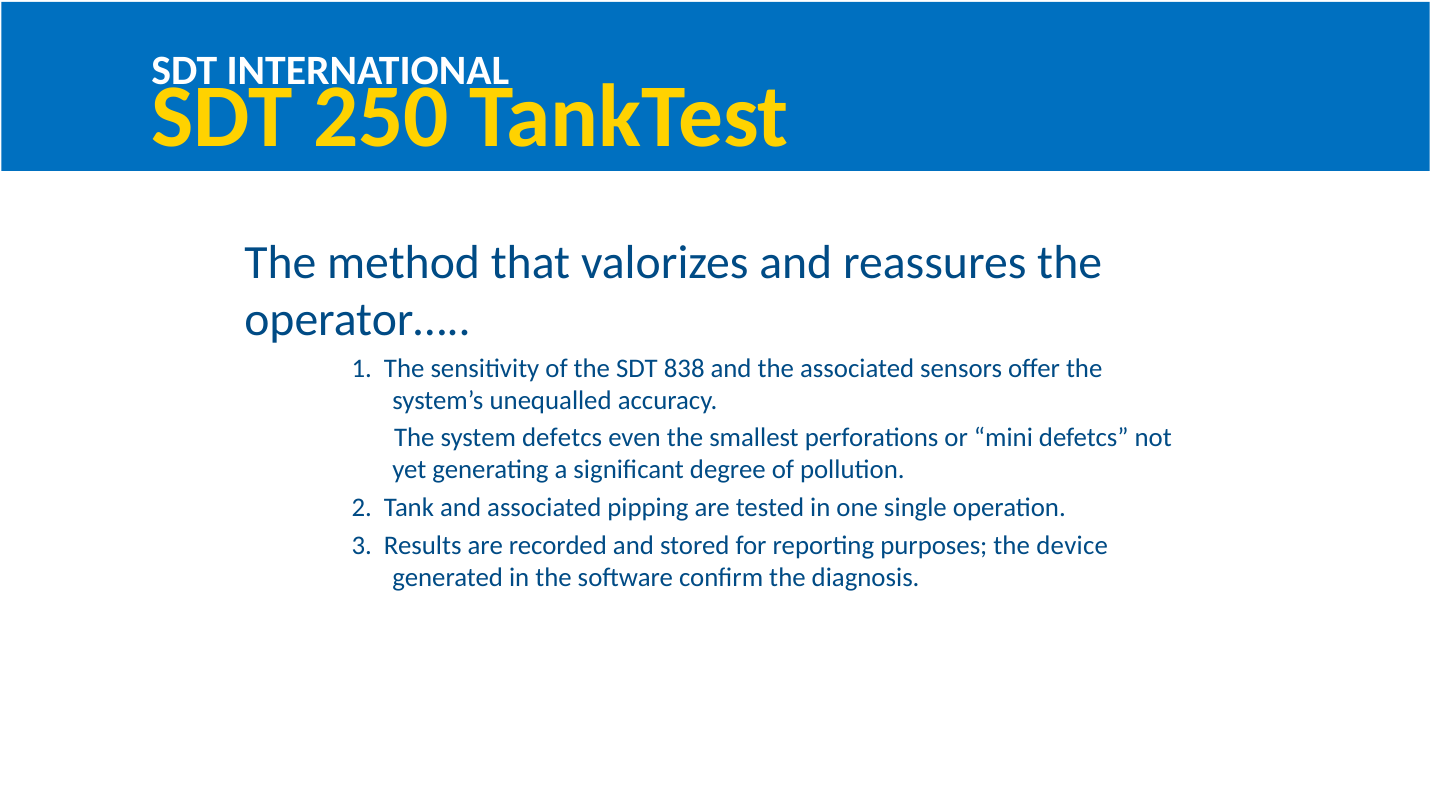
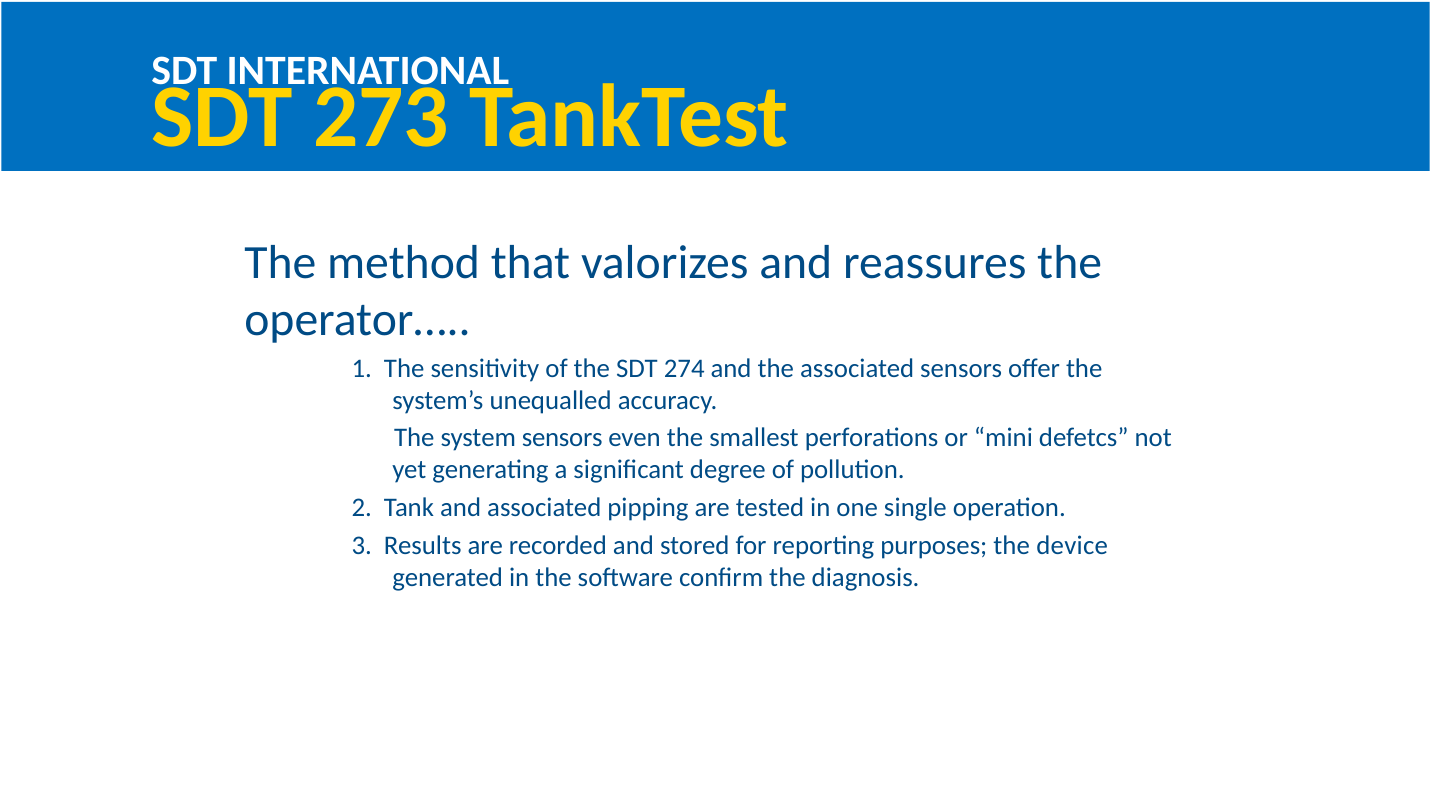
250: 250 -> 273 (381, 117)
838: 838 -> 274 (684, 368)
system defetcs: defetcs -> sensors (562, 438)
